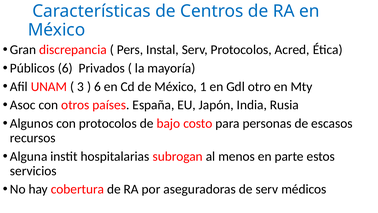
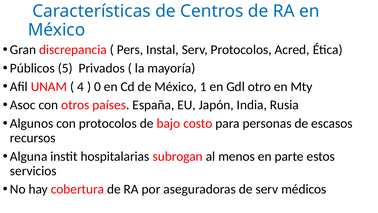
Públicos 6: 6 -> 5 (65, 68)
3: 3 -> 4 (81, 86)
6: 6 -> 0 (97, 86)
